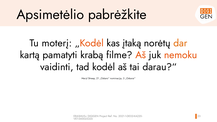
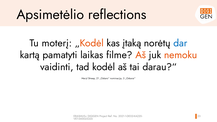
pabrėžkite: pabrėžkite -> reflections (117, 15)
dar colour: orange -> blue (180, 43)
krabą: krabą -> laikas (92, 55)
